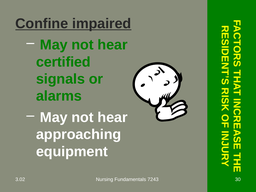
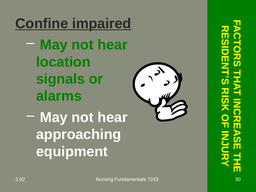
certified: certified -> location (63, 62)
